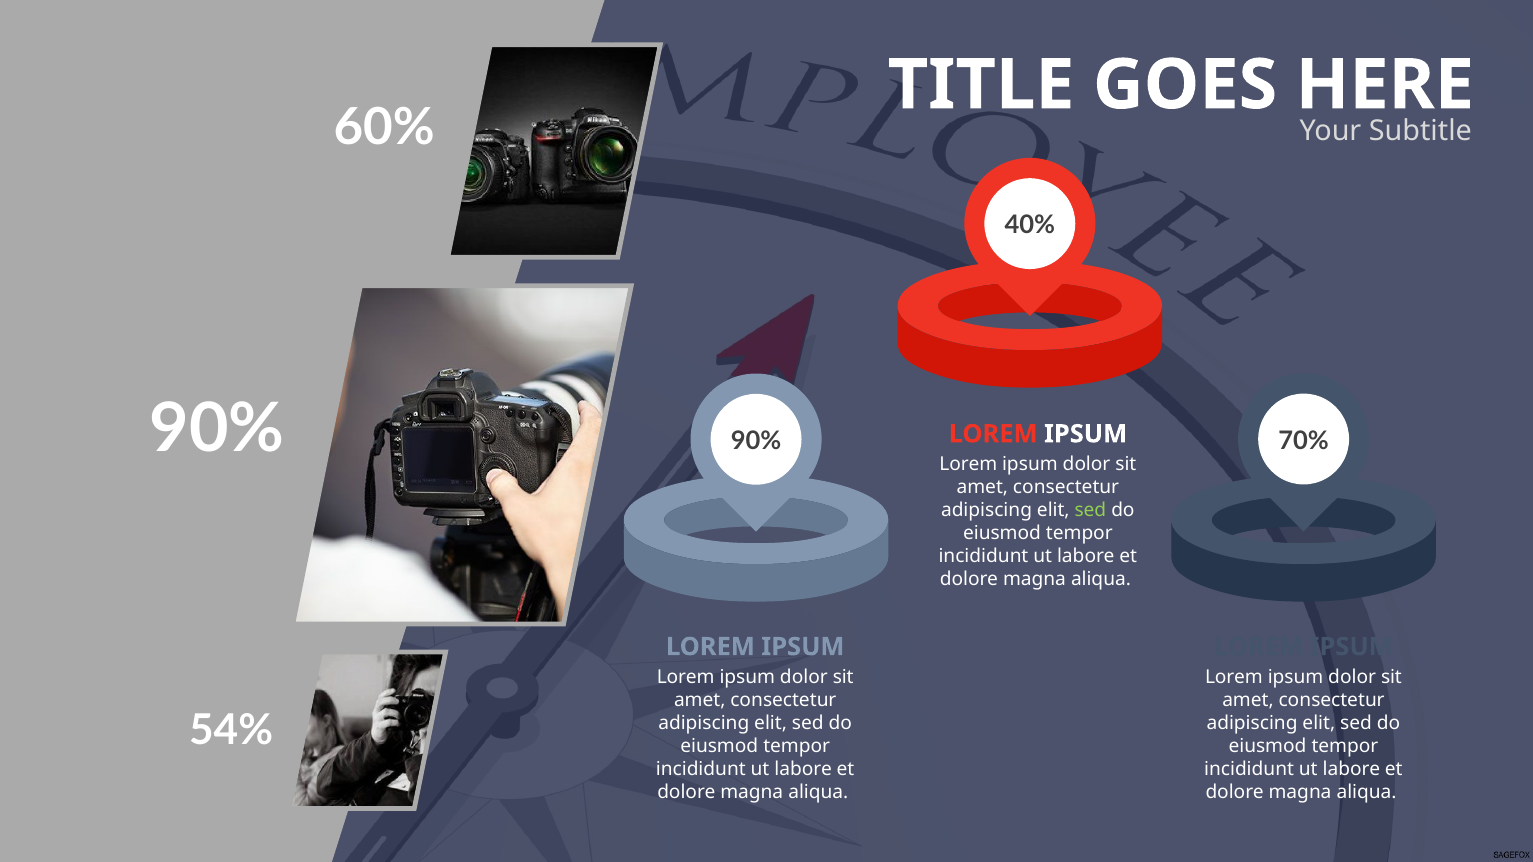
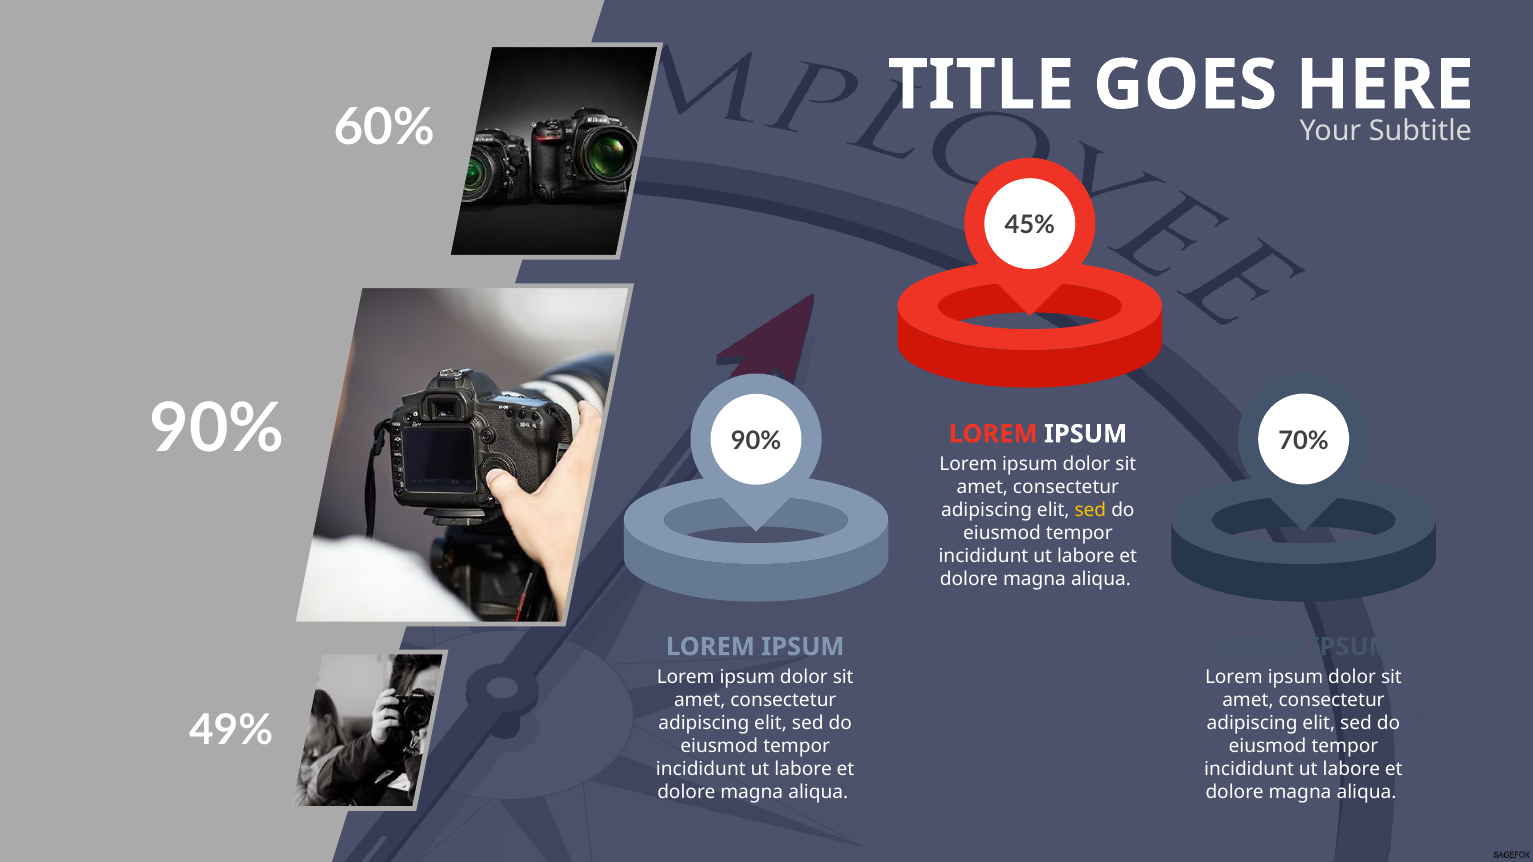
40%: 40% -> 45% (1030, 225)
sed colour: light green -> yellow (1090, 510)
54%: 54% -> 49% (231, 730)
